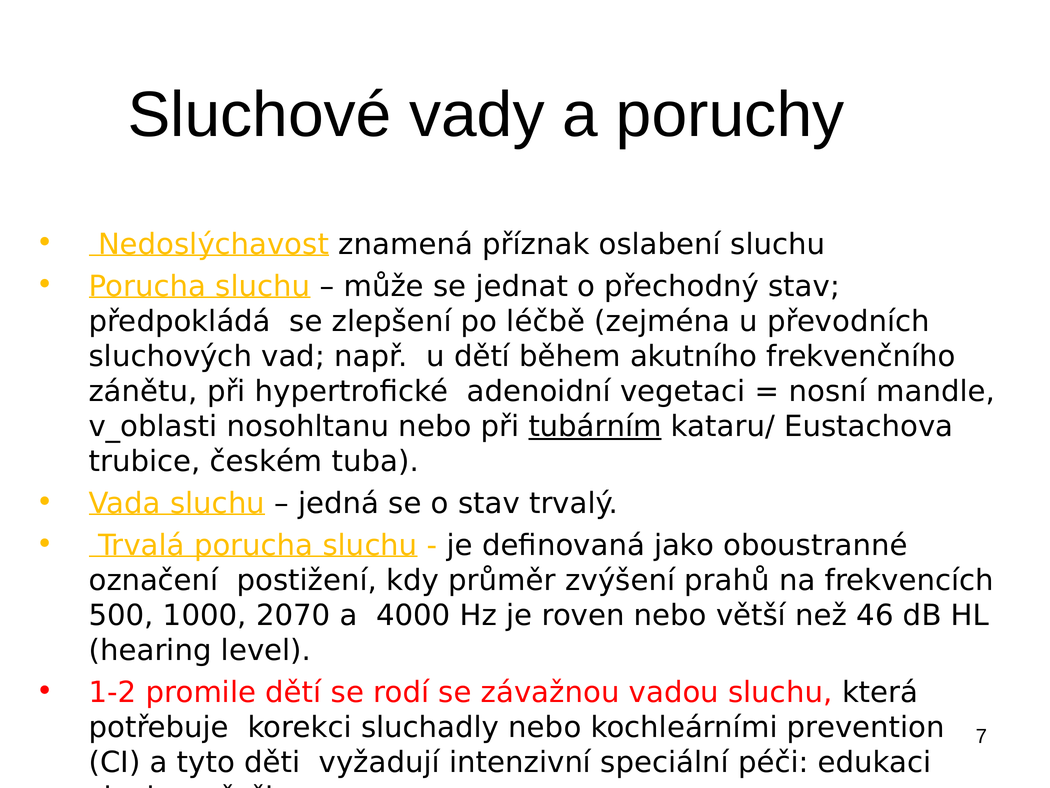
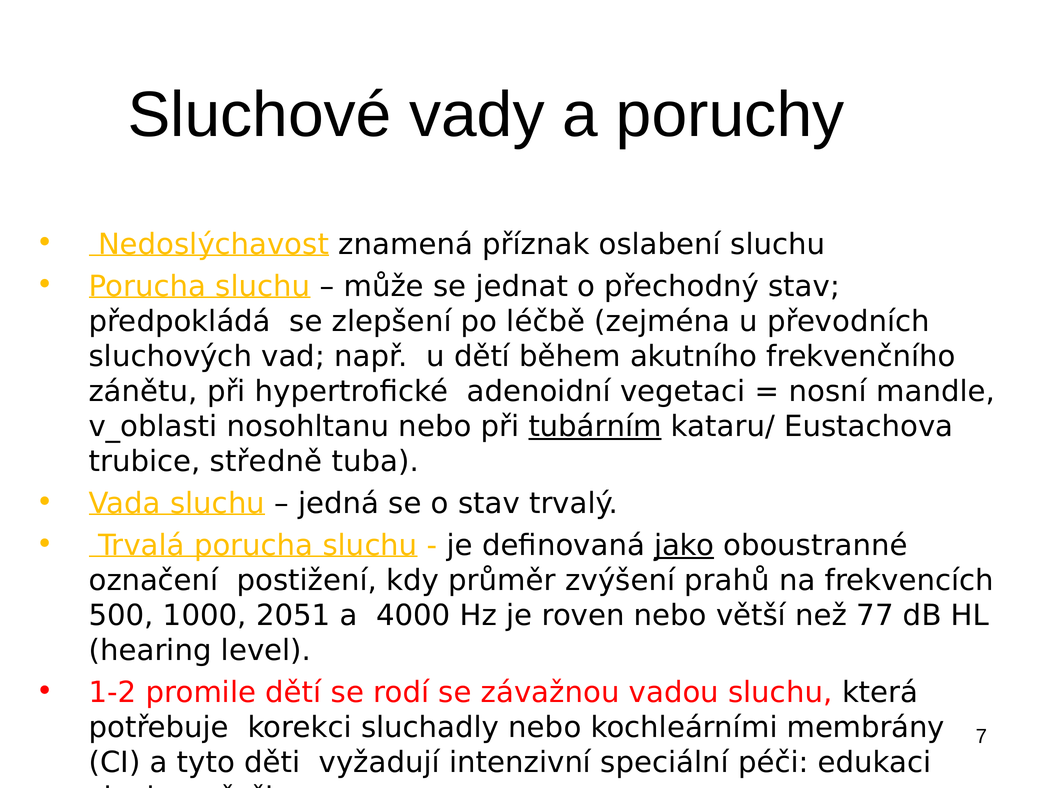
českém: českém -> středně (266, 461)
jako underline: none -> present (684, 545)
2070: 2070 -> 2051 (293, 615)
46: 46 -> 77 (875, 615)
prevention: prevention -> membrány (866, 727)
